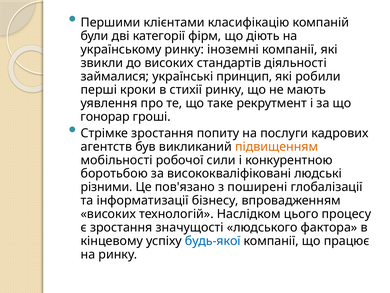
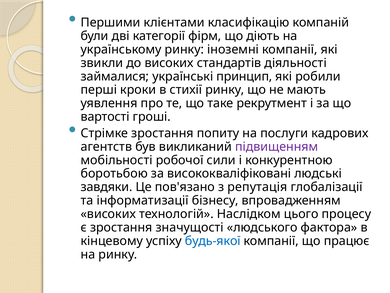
гонорар: гонорар -> вартості (105, 117)
підвищенням colour: orange -> purple (277, 146)
різними: різними -> завдяки (107, 187)
поширені: поширені -> репутація (257, 187)
